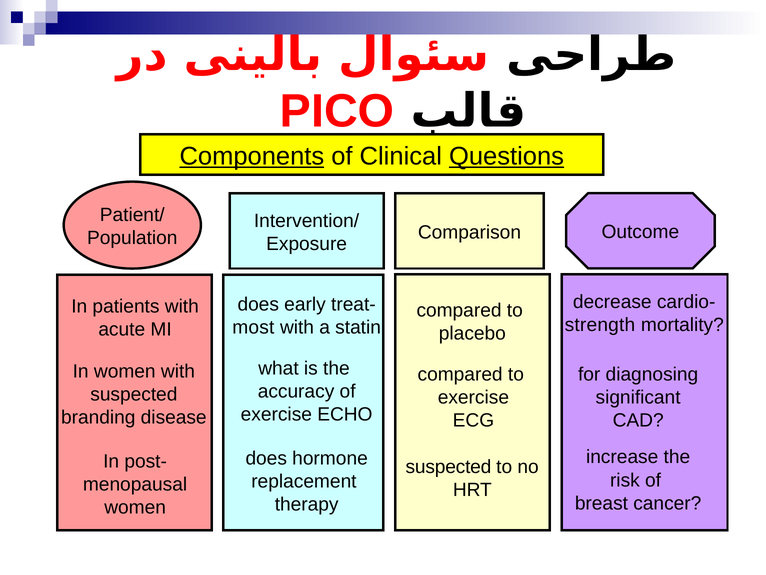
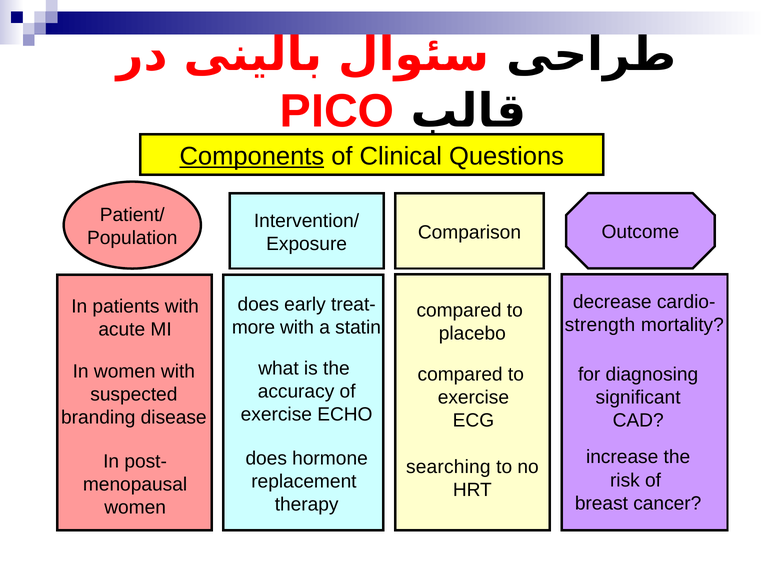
Questions underline: present -> none (507, 156)
most: most -> more (254, 327)
suspected: suspected -> searching (448, 466)
